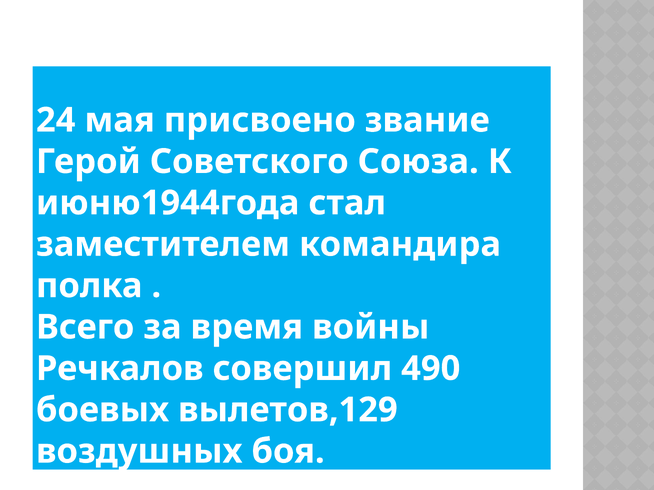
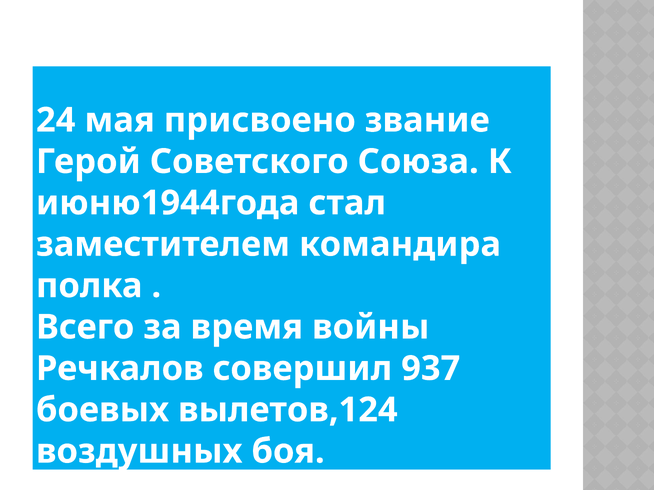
490: 490 -> 937 (431, 369)
вылетов,129: вылетов,129 -> вылетов,124 (288, 410)
